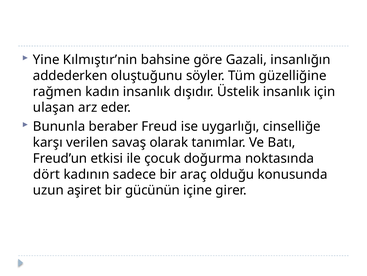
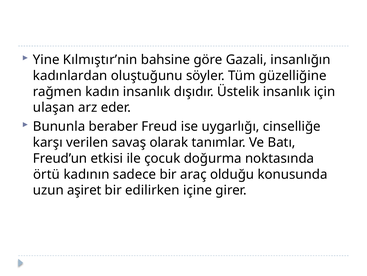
addederken: addederken -> kadınlardan (70, 76)
dört: dört -> örtü (47, 174)
gücünün: gücünün -> edilirken (152, 190)
